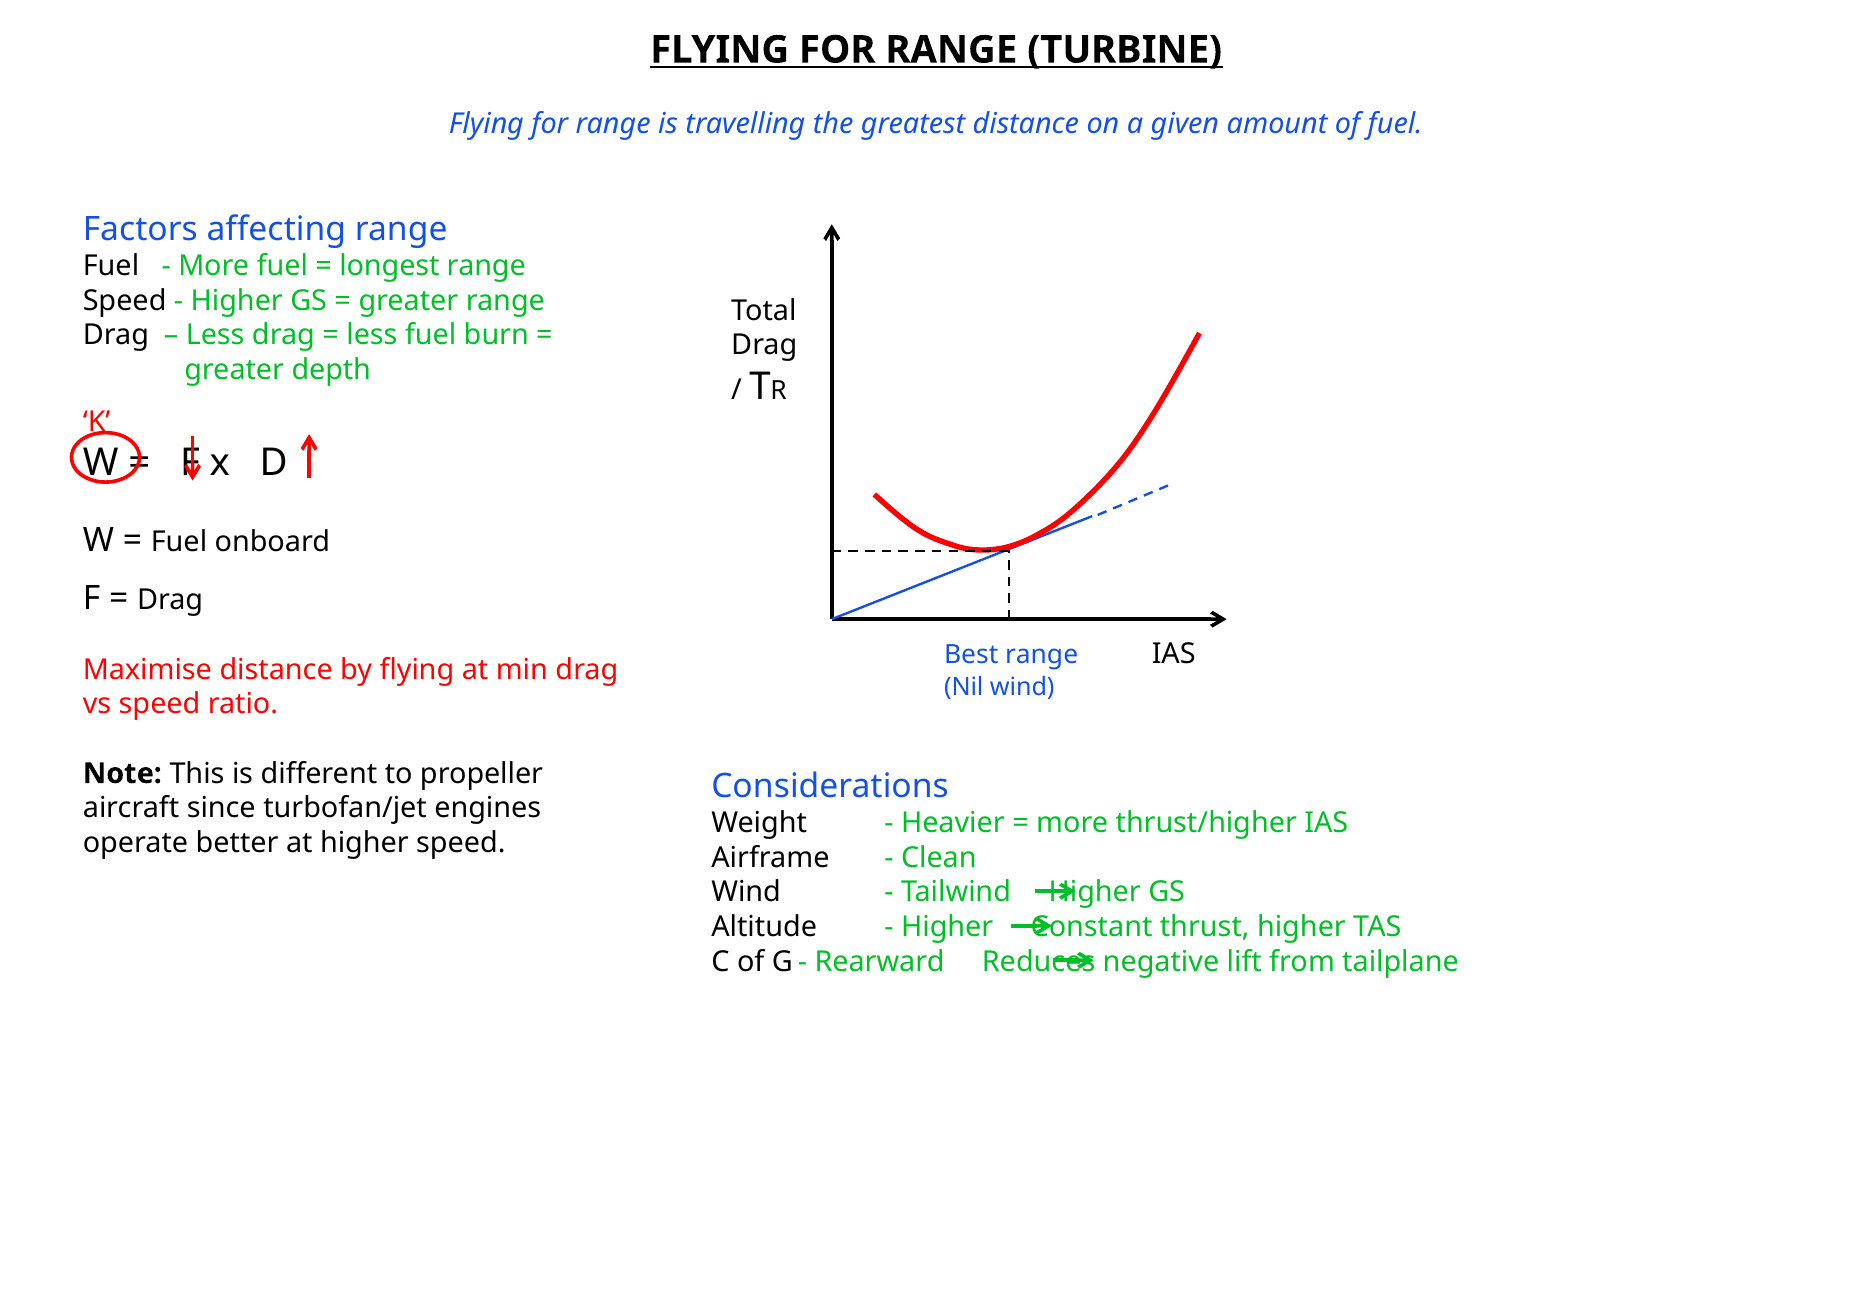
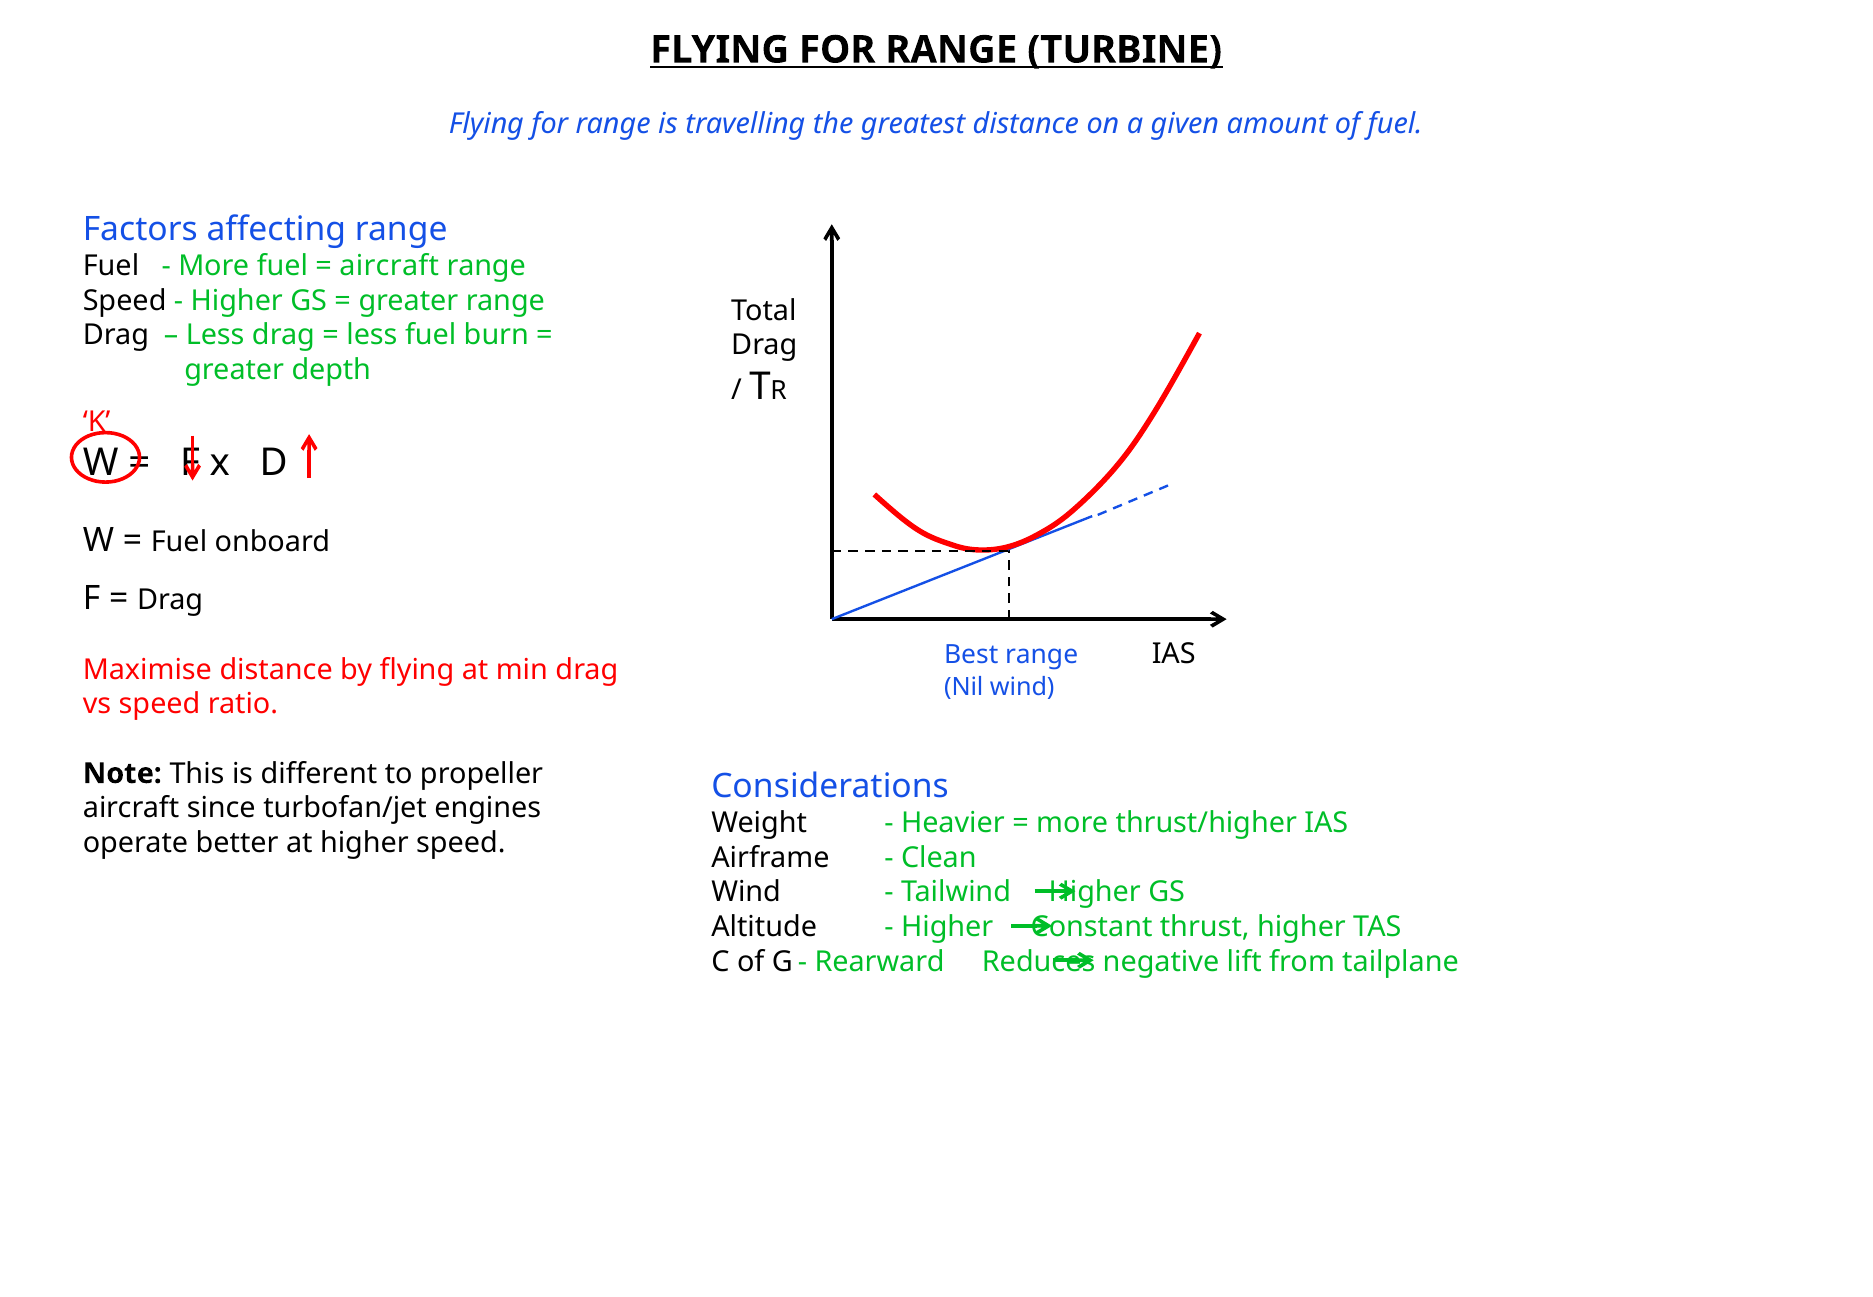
longest: longest -> aircraft (389, 266)
